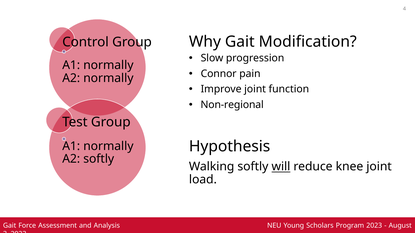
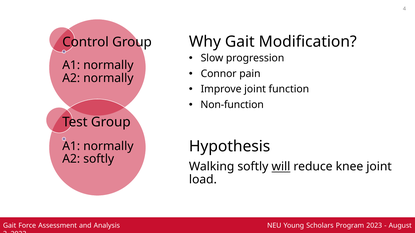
Non-regional: Non-regional -> Non-function (232, 105)
